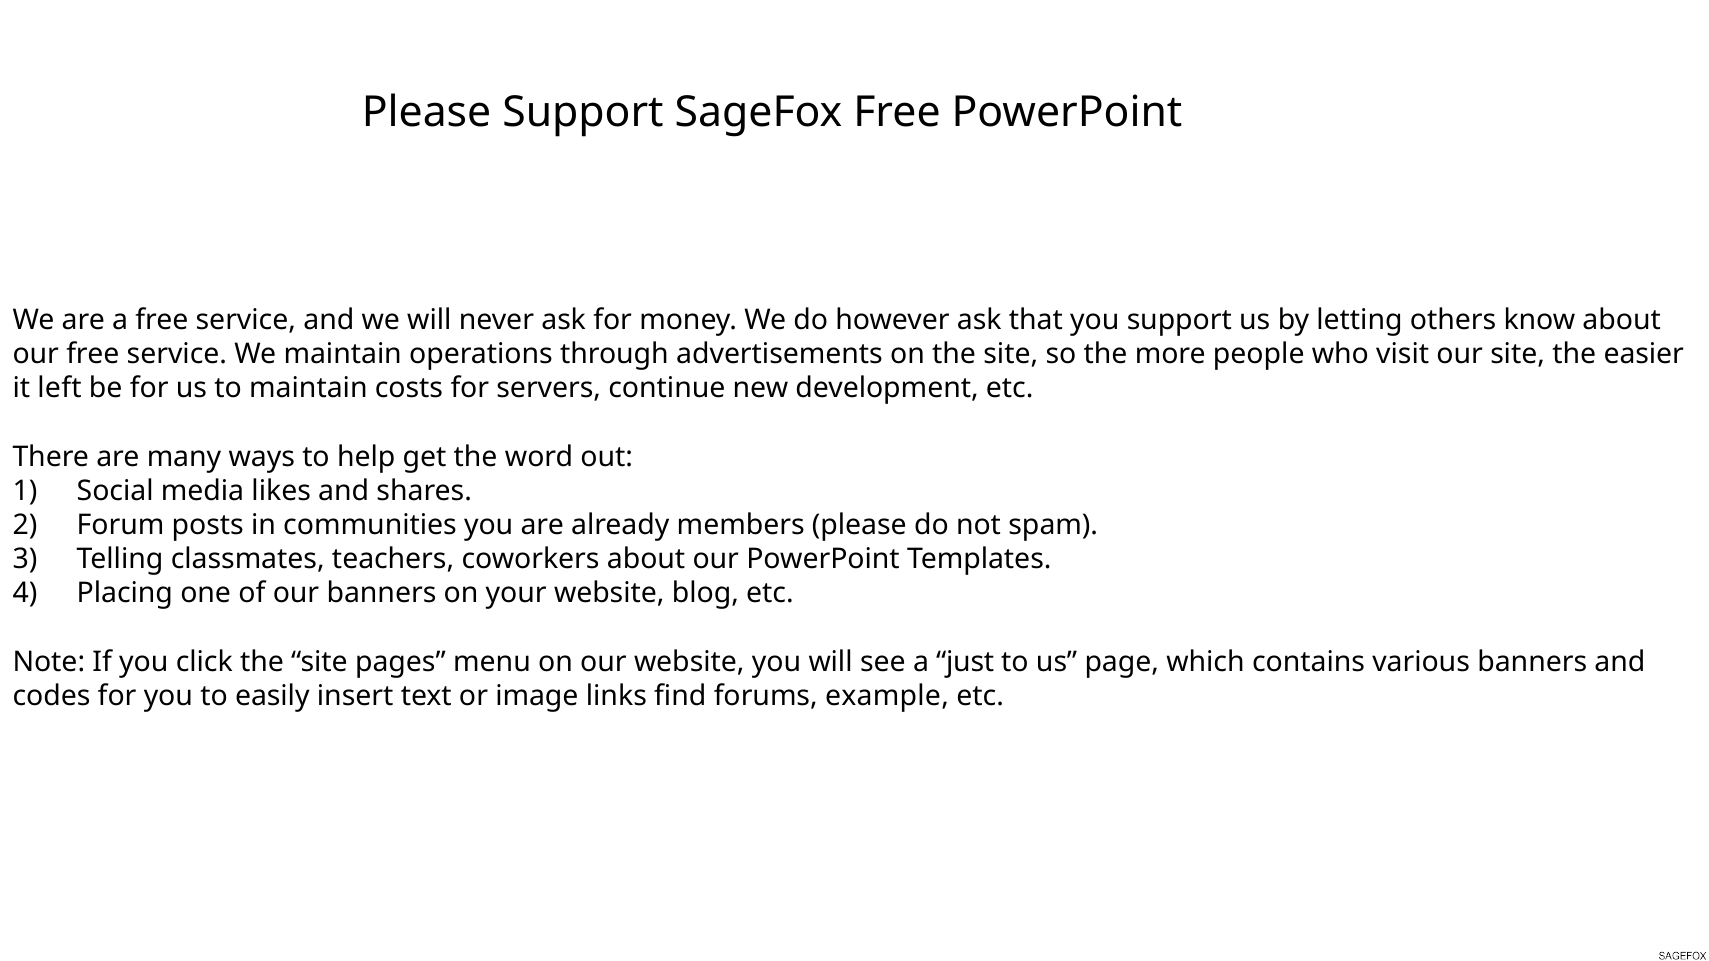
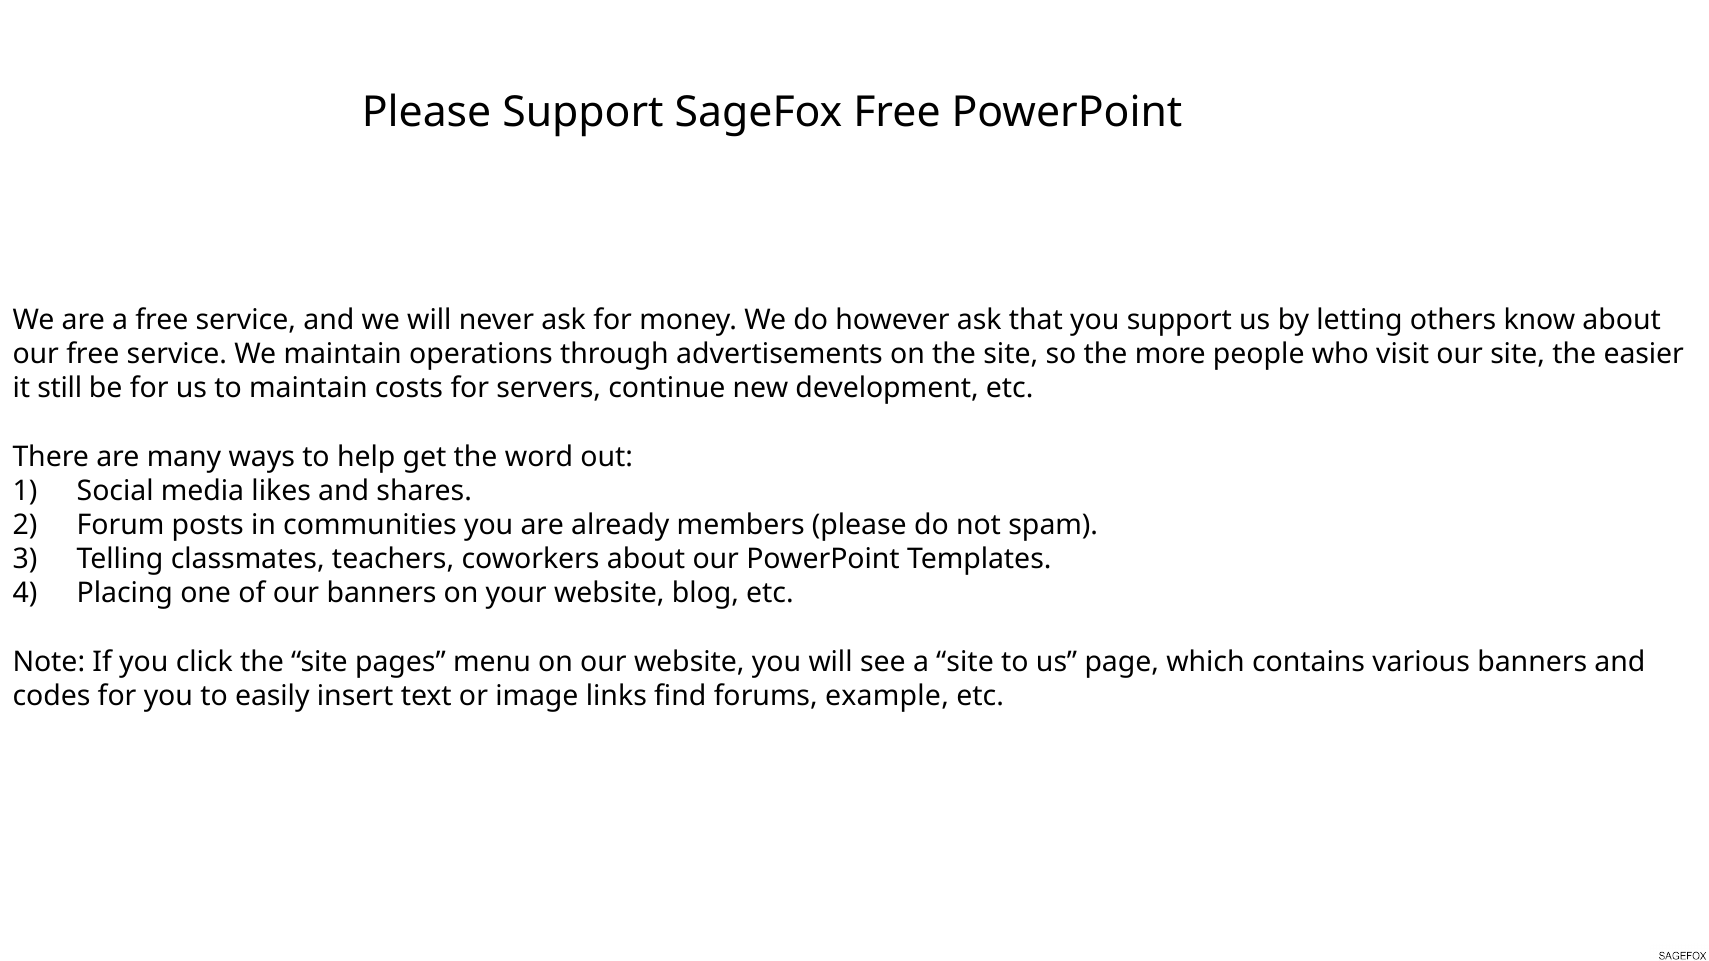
left: left -> still (60, 389)
a just: just -> site (965, 662)
